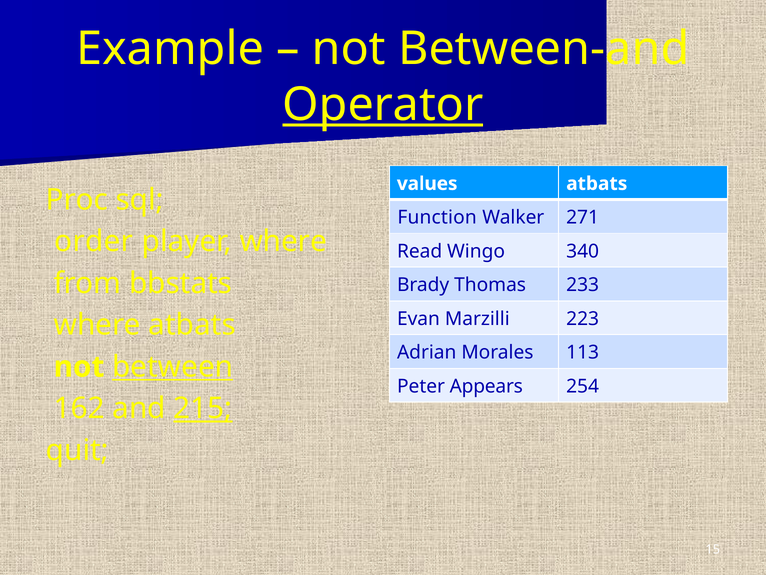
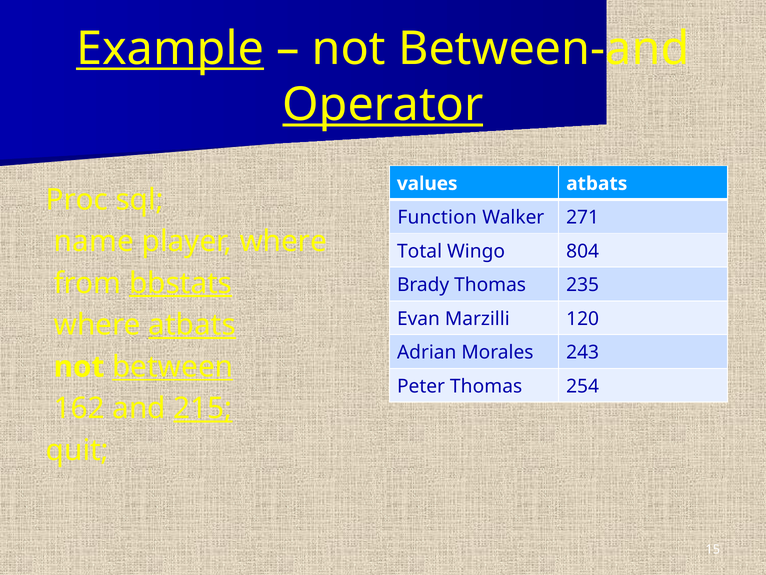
Example underline: none -> present (170, 49)
order: order -> name (94, 241)
Read: Read -> Total (420, 251)
340: 340 -> 804 (583, 251)
bbstats underline: none -> present (181, 283)
233: 233 -> 235 (583, 285)
223: 223 -> 120 (583, 318)
atbats underline: none -> present (192, 325)
113: 113 -> 243 (583, 352)
Peter Appears: Appears -> Thomas (486, 386)
